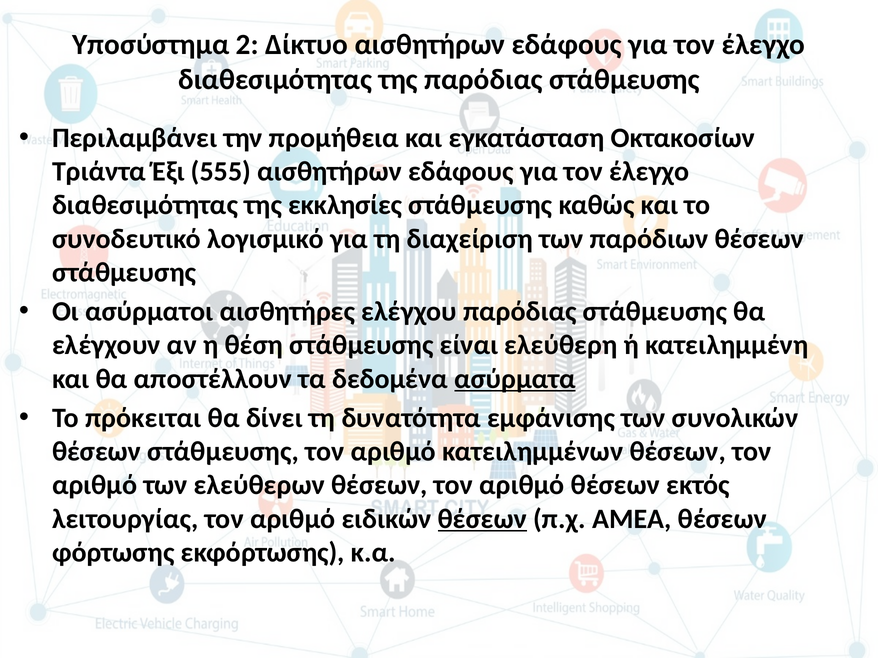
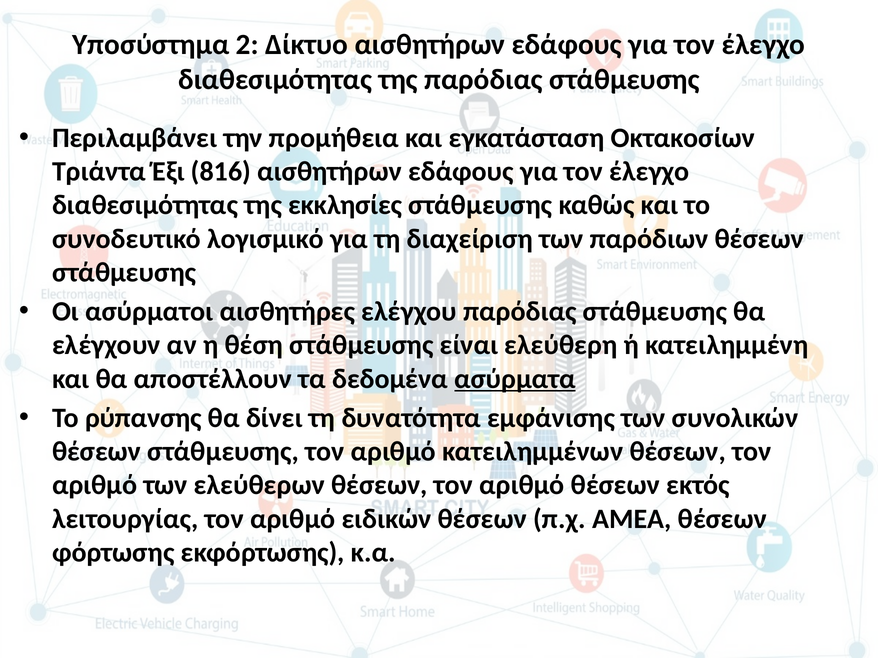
555: 555 -> 816 (221, 172)
πρόκειται: πρόκειται -> ρύπανσης (143, 418)
θέσεων underline: present -> none (482, 519)
